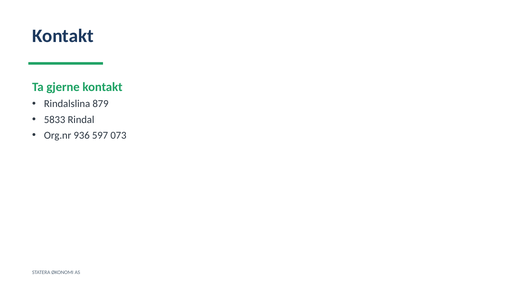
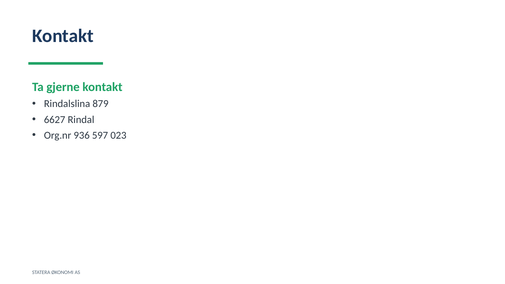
5833: 5833 -> 6627 (55, 120)
073: 073 -> 023 (118, 135)
